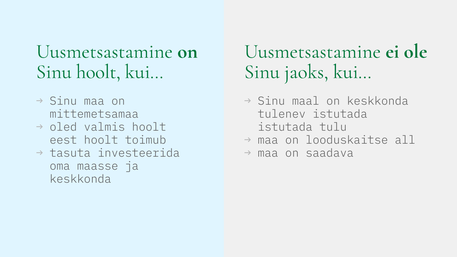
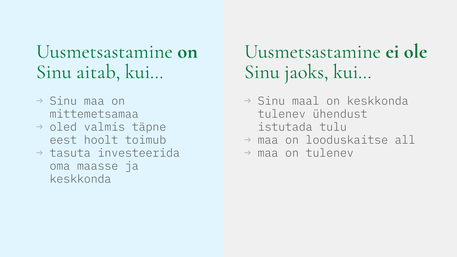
Sinu hoolt: hoolt -> aitab (98, 72)
tulenev istutada: istutada -> ühendust (340, 114)
valmis hoolt: hoolt -> täpne (149, 127)
on saadava: saadava -> tulenev (330, 153)
